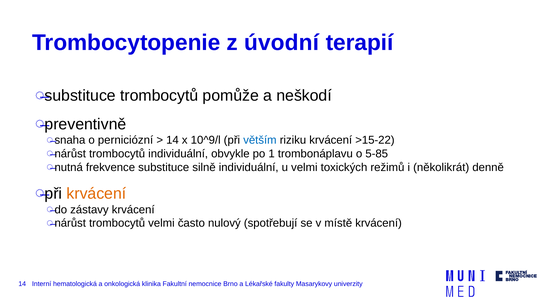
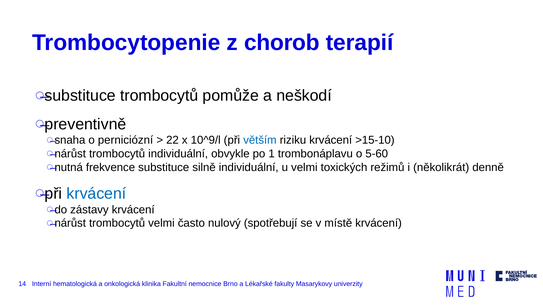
úvodní: úvodní -> chorob (282, 43)
14: 14 -> 22 (172, 140)
>15-22: >15-22 -> >15-10 (375, 140)
5-85: 5-85 -> 5-60 (377, 154)
krvácení colour: orange -> blue (96, 193)
